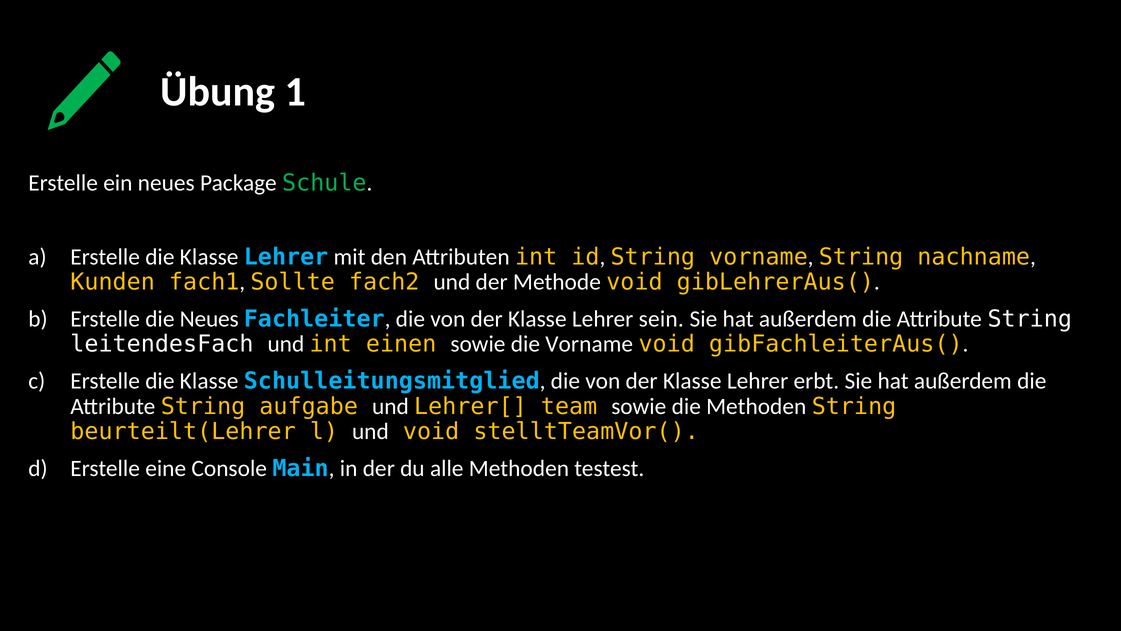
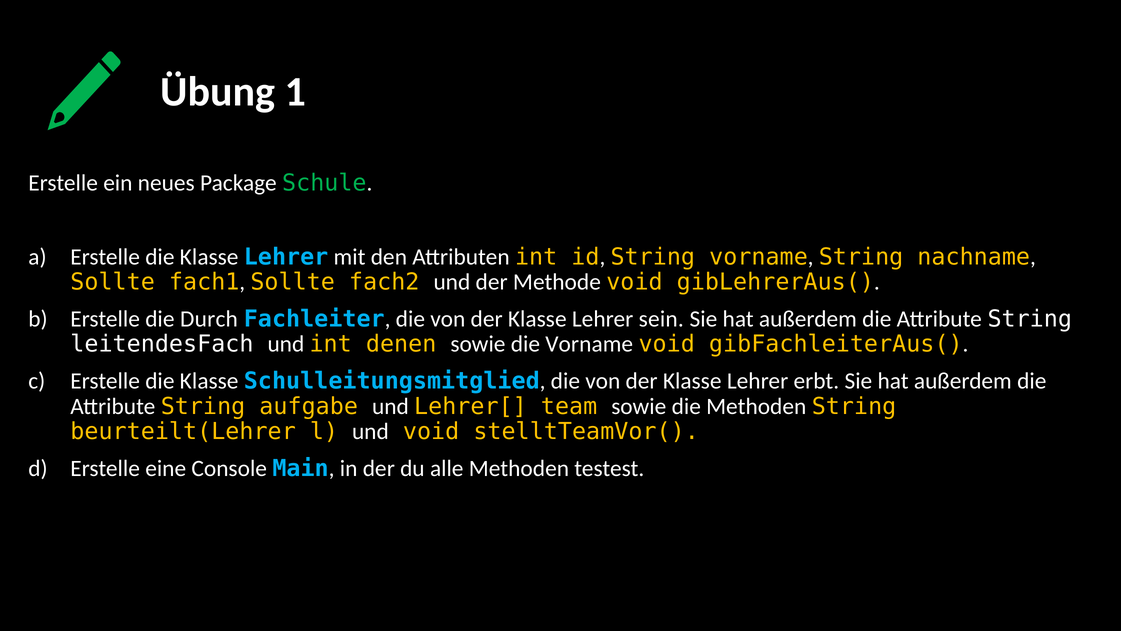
Kunden: Kunden -> Sollte (113, 282)
die Neues: Neues -> Durch (209, 319)
einen: einen -> denen (401, 344)
